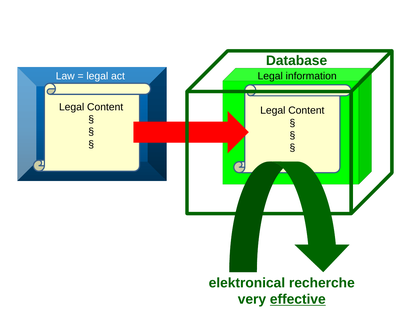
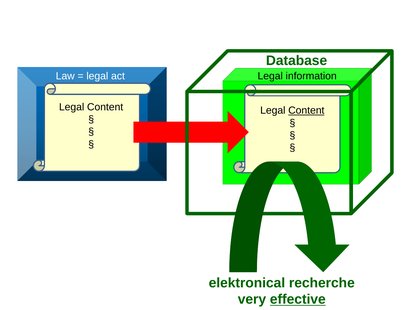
Content underline: none -> present (306, 110)
